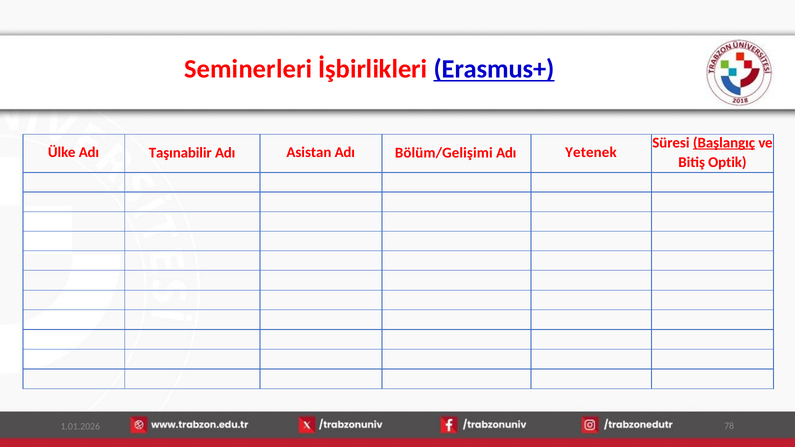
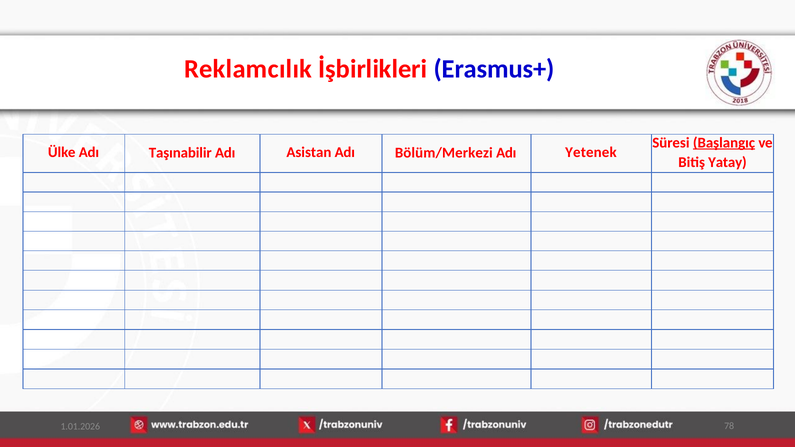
Seminerleri: Seminerleri -> Reklamcılık (248, 69)
Erasmus+ underline: present -> none (494, 69)
Bölüm/Gelişimi: Bölüm/Gelişimi -> Bölüm/Merkezi (444, 153)
Optik: Optik -> Yatay (727, 162)
